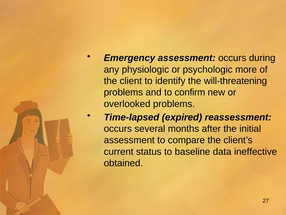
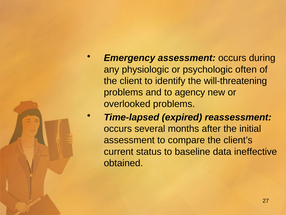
more: more -> often (246, 69)
confirm: confirm -> agency (190, 92)
